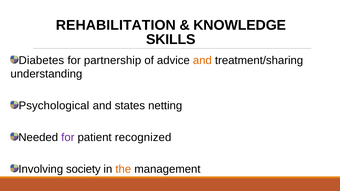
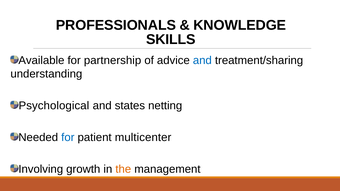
REHABILITATION: REHABILITATION -> PROFESSIONALS (116, 25)
Diabetes: Diabetes -> Available (41, 60)
and colour: orange -> blue (202, 60)
for colour: purple -> blue (68, 137)
recognized: recognized -> multicenter (143, 137)
society: society -> growth (83, 169)
